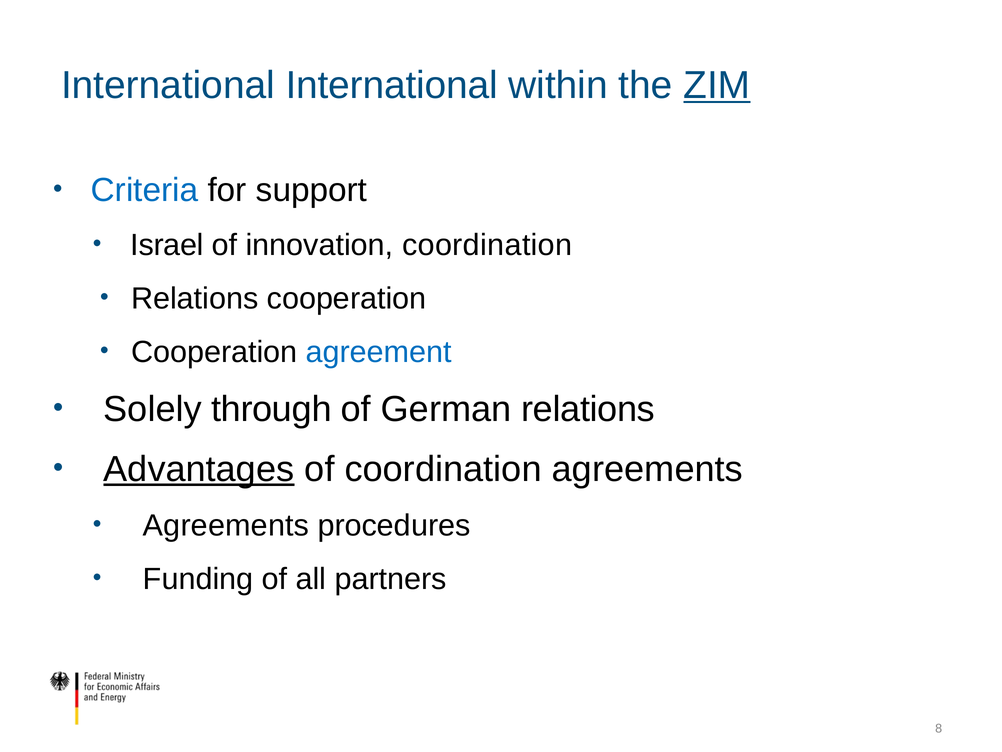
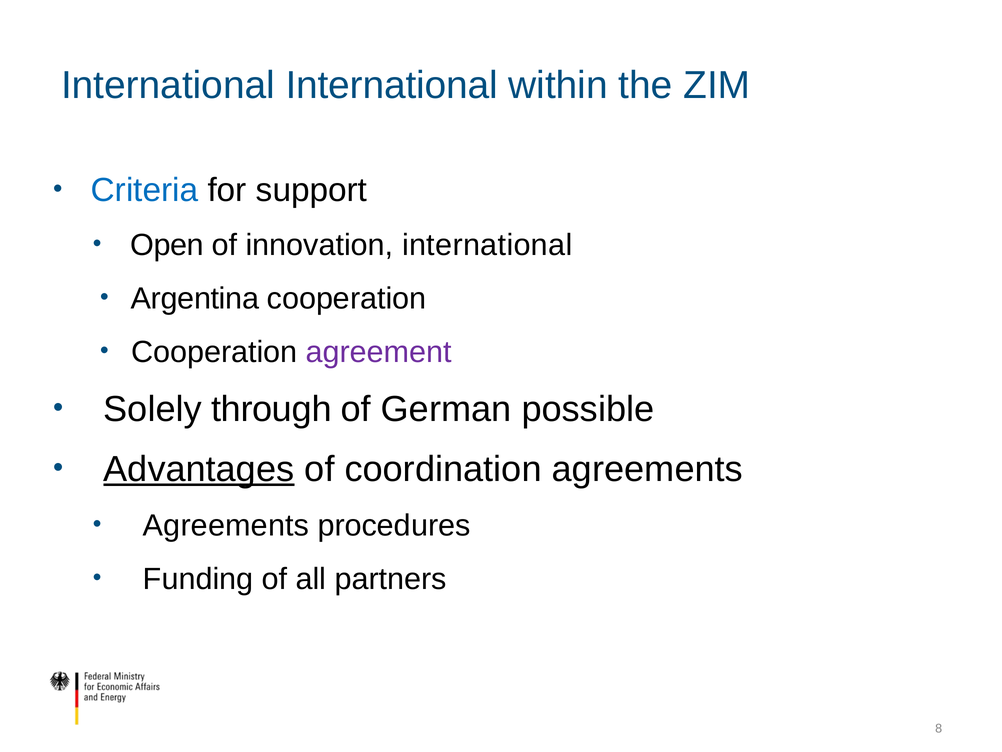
ZIM underline: present -> none (717, 85)
Israel: Israel -> Open (167, 245)
innovation coordination: coordination -> international (487, 245)
Relations: Relations -> Argentina (195, 298)
agreement colour: blue -> purple (379, 352)
German relations: relations -> possible (588, 409)
